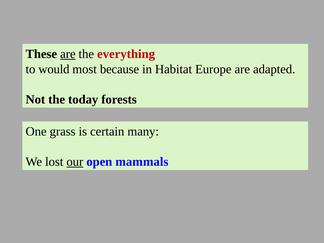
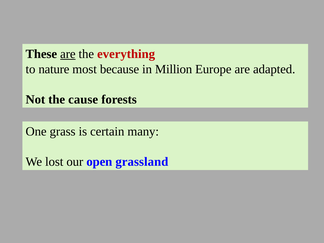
would: would -> nature (54, 69)
Habitat: Habitat -> Million (174, 69)
today: today -> cause (83, 99)
our underline: present -> none (75, 162)
mammals: mammals -> grassland (142, 162)
